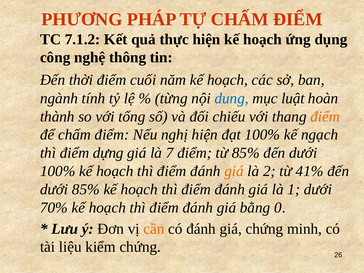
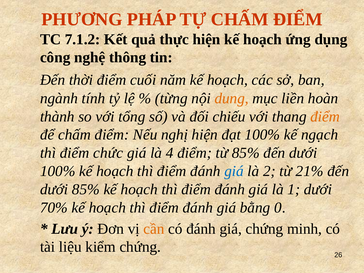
dung colour: blue -> orange (232, 98)
luật: luật -> liền (293, 98)
dựng: dựng -> chức (108, 153)
7: 7 -> 4 (170, 153)
giá colour: orange -> blue (234, 171)
41%: 41% -> 21% (310, 171)
